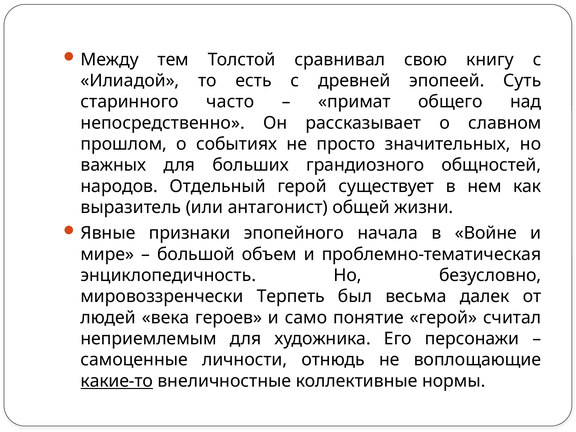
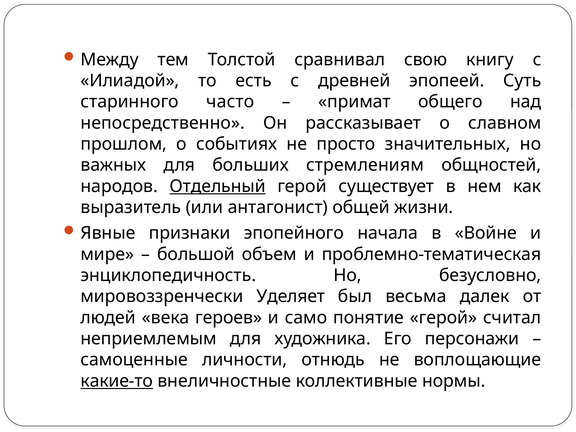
грандиозного: грандиозного -> стремлениям (365, 165)
Отдельный underline: none -> present (218, 186)
Терпеть: Терпеть -> Уделяет (291, 297)
